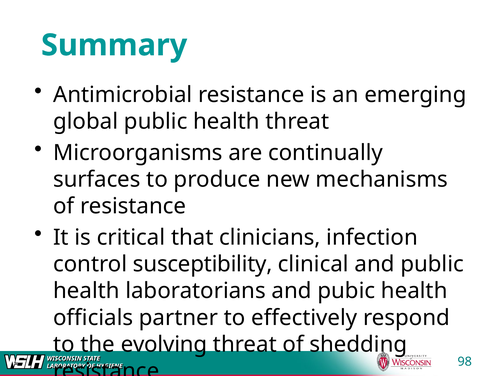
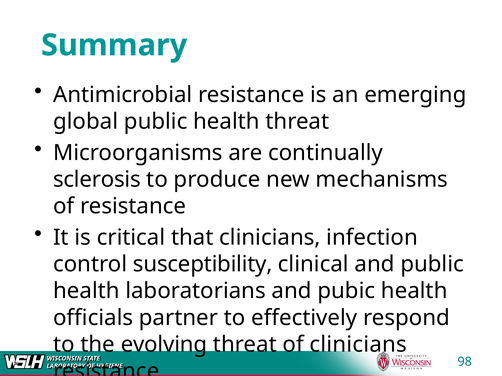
surfaces: surfaces -> sclerosis (97, 180)
of shedding: shedding -> clinicians (358, 345)
